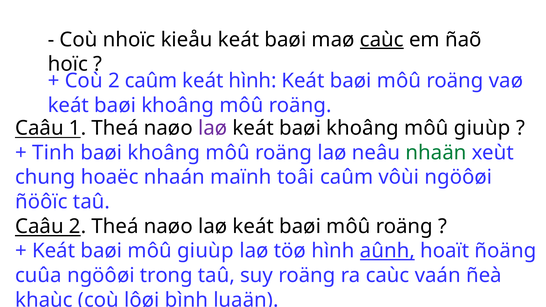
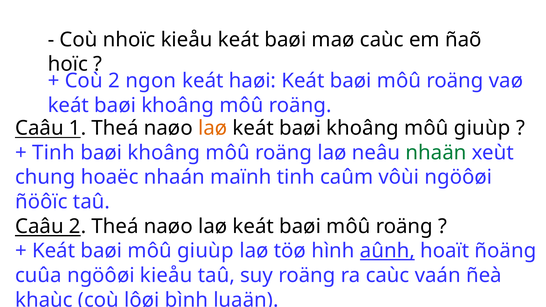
caùc underline: present -> none (382, 40)
2 caûm: caûm -> ngon (151, 81)
keát hình: hình -> haøi (253, 81)
laø colour: purple -> orange (213, 128)
maïnh toâi: toâi -> tinh (296, 177)
ngöôøi trong: trong -> kieåu (166, 276)
